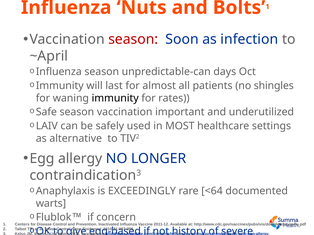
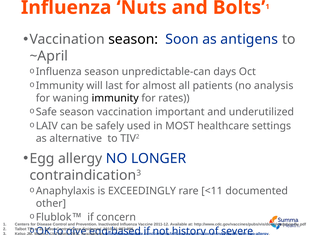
season colour: red -> black (133, 39)
infection: infection -> antigens (249, 39)
shingles: shingles -> analysis (274, 86)
<64: <64 -> <11 (212, 191)
warts: warts -> other (51, 204)
